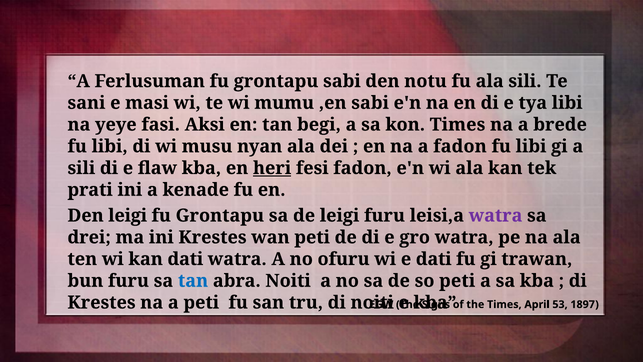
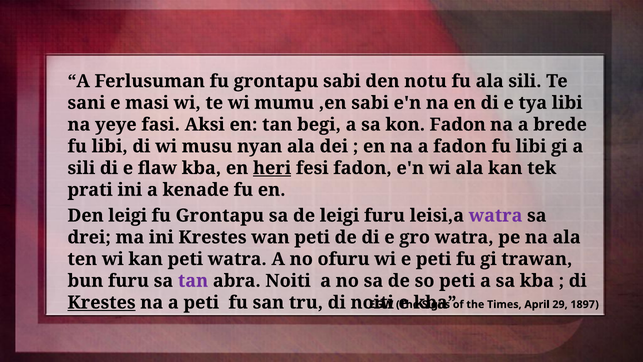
kon Times: Times -> Fadon (458, 125)
kan dati: dati -> peti (185, 259)
e dati: dati -> peti (434, 259)
tan colour: blue -> purple (193, 281)
Krestes underline: none -> present (102, 302)
53: 53 -> 29 (560, 304)
